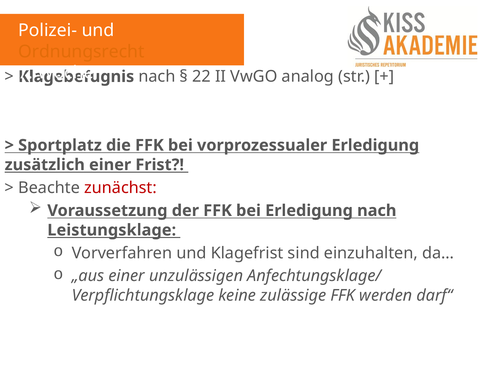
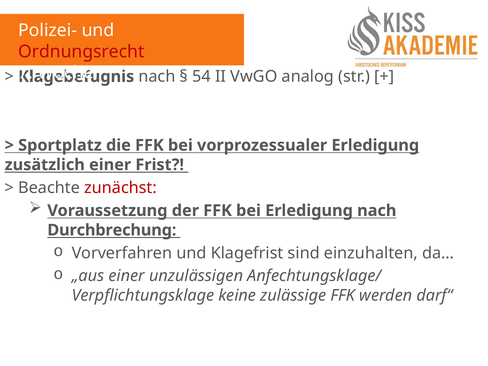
Ordnungsrecht colour: orange -> red (81, 52)
22: 22 -> 54 (202, 77)
Leistungsklage: Leistungsklage -> Durchbrechung (112, 230)
